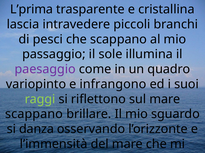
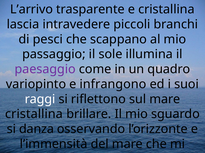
L’prima: L’prima -> L’arrivo (32, 9)
raggi colour: light green -> white (40, 100)
scappano: scappano -> cristallina (34, 115)
